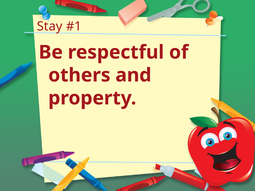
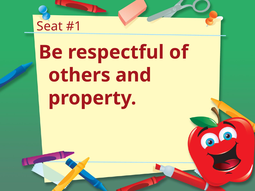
Stay: Stay -> Seat (50, 26)
